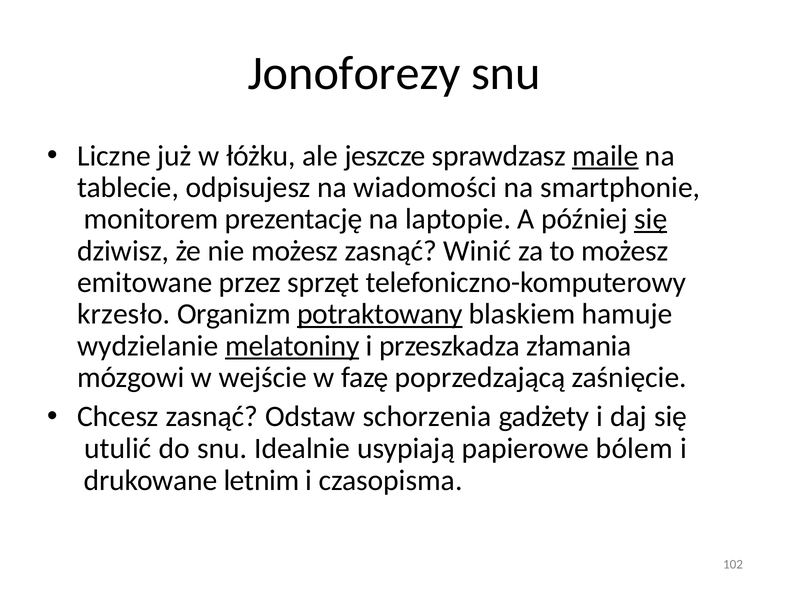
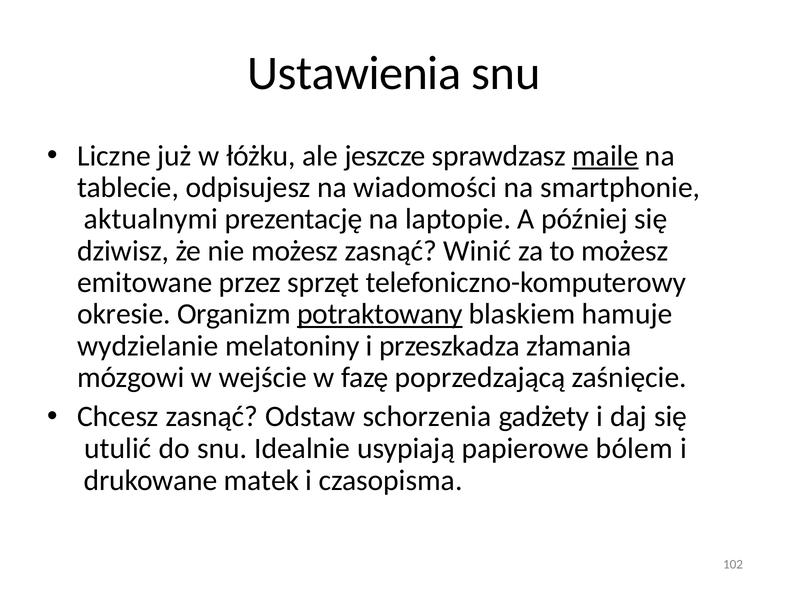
Jonoforezy: Jonoforezy -> Ustawienia (354, 74)
monitorem: monitorem -> aktualnymi (151, 219)
się underline: present -> none (651, 219)
krzesło: krzesło -> okresie (124, 314)
melatoniny underline: present -> none (292, 346)
letnim: letnim -> matek (261, 481)
